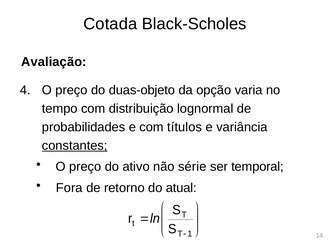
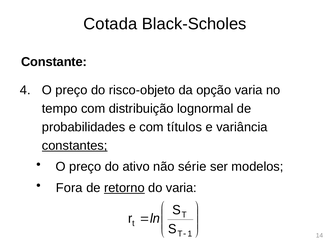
Avaliação: Avaliação -> Constante (54, 62)
duas-objeto: duas-objeto -> risco-objeto (142, 90)
temporal: temporal -> modelos (257, 166)
retorno underline: none -> present (124, 187)
do atual: atual -> varia (181, 187)
